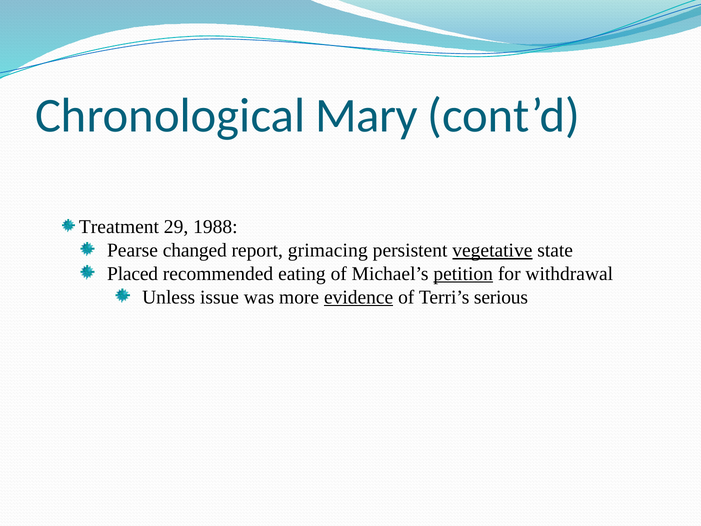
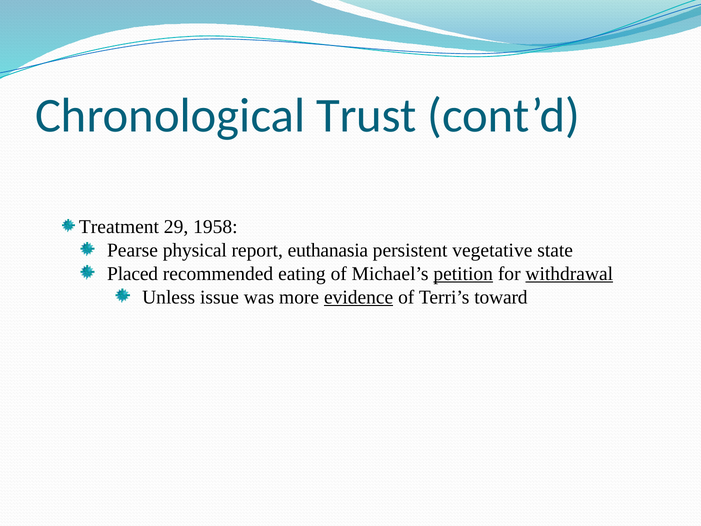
Mary: Mary -> Trust (366, 116)
1988: 1988 -> 1958 (215, 227)
changed: changed -> physical (195, 250)
grimacing: grimacing -> euthanasia (328, 250)
vegetative underline: present -> none (492, 250)
withdrawal underline: none -> present (569, 274)
serious: serious -> toward (501, 297)
